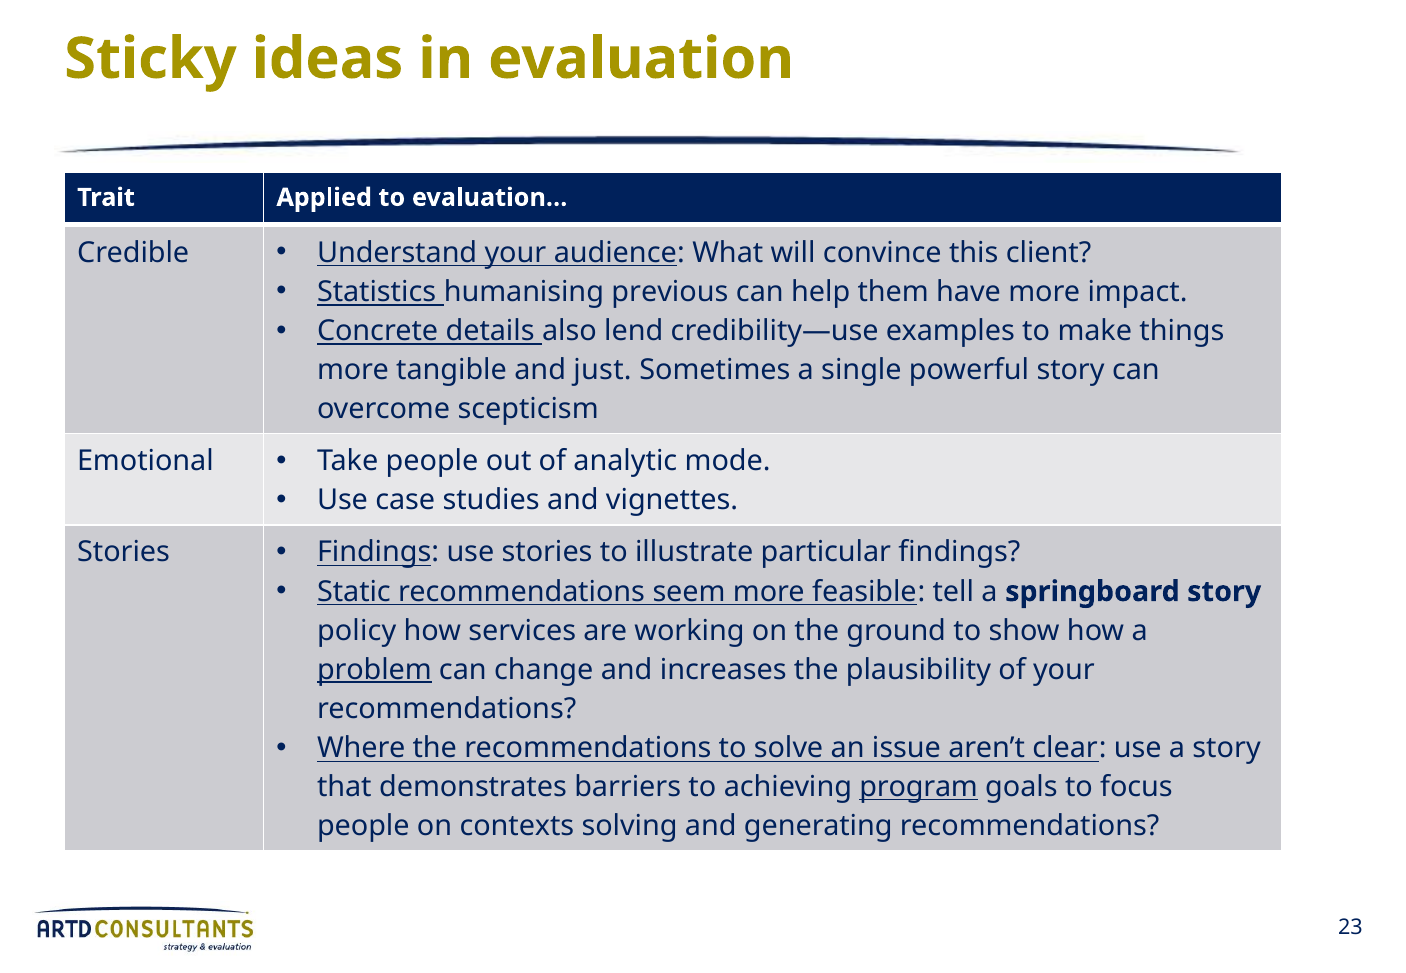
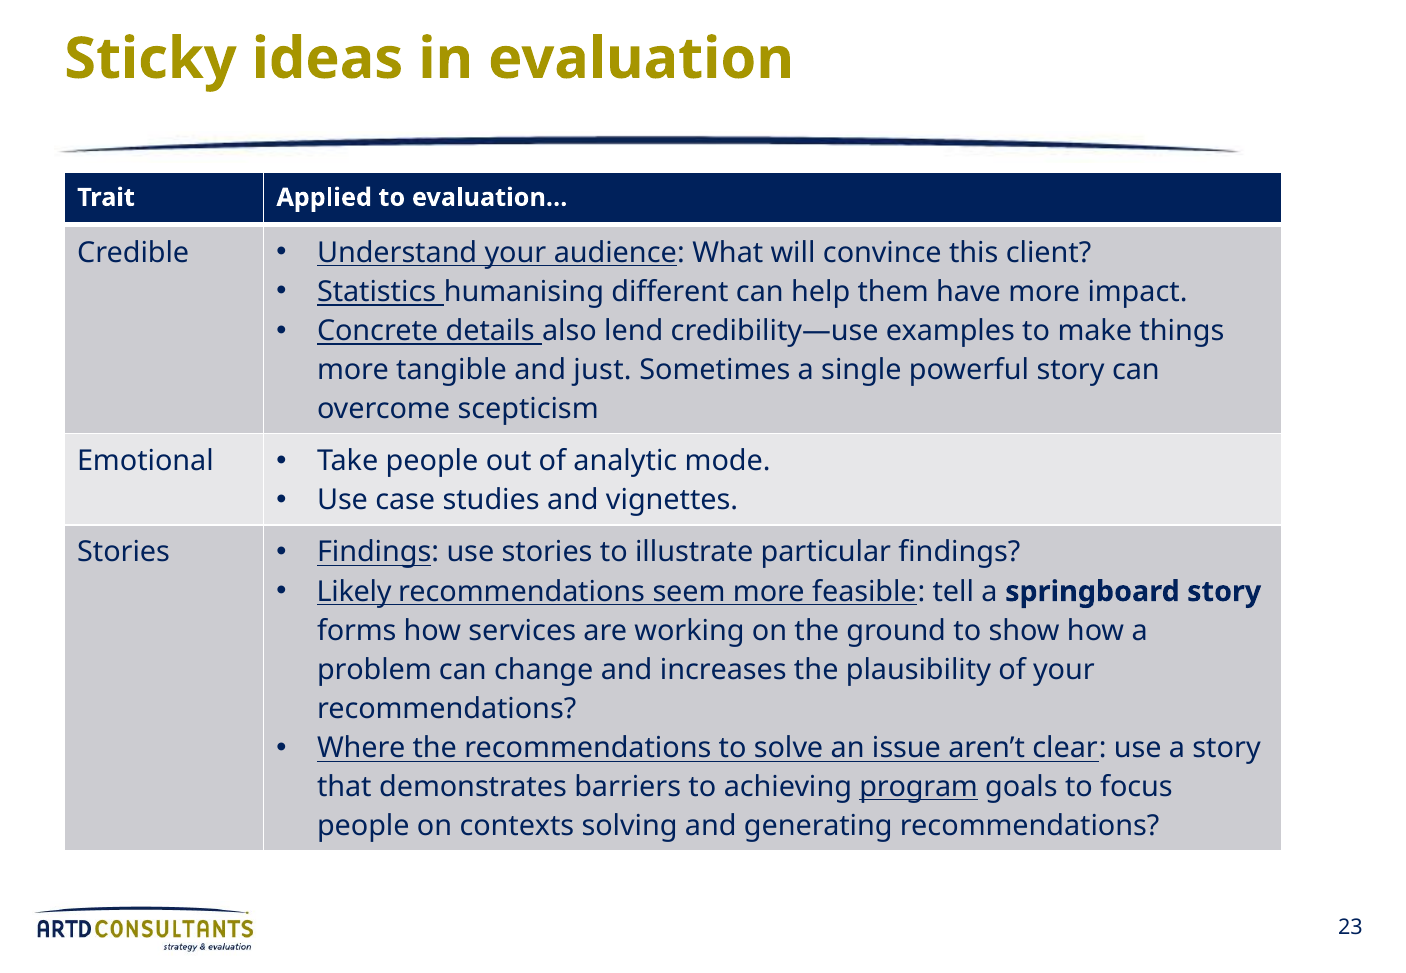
previous: previous -> different (670, 292)
Static: Static -> Likely (354, 592)
policy: policy -> forms (357, 631)
problem underline: present -> none (374, 670)
